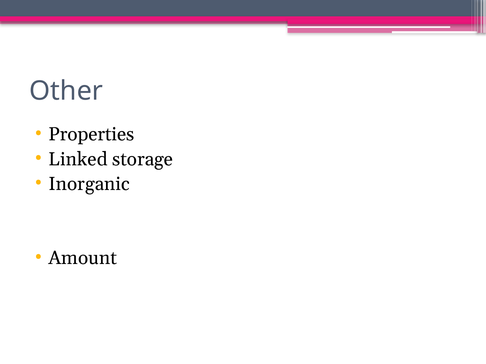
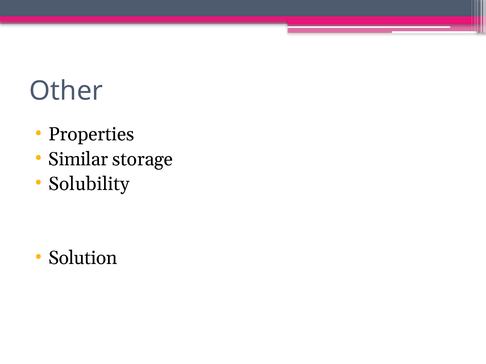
Linked: Linked -> Similar (78, 159)
Inorganic: Inorganic -> Solubility (89, 184)
Amount: Amount -> Solution (83, 258)
